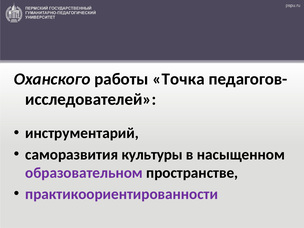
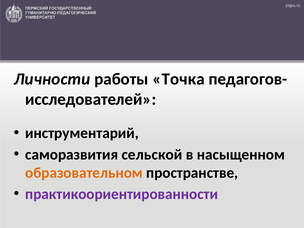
Оханского: Оханского -> Личности (52, 79)
культуры: культуры -> сельской (152, 155)
образовательном colour: purple -> orange (84, 173)
